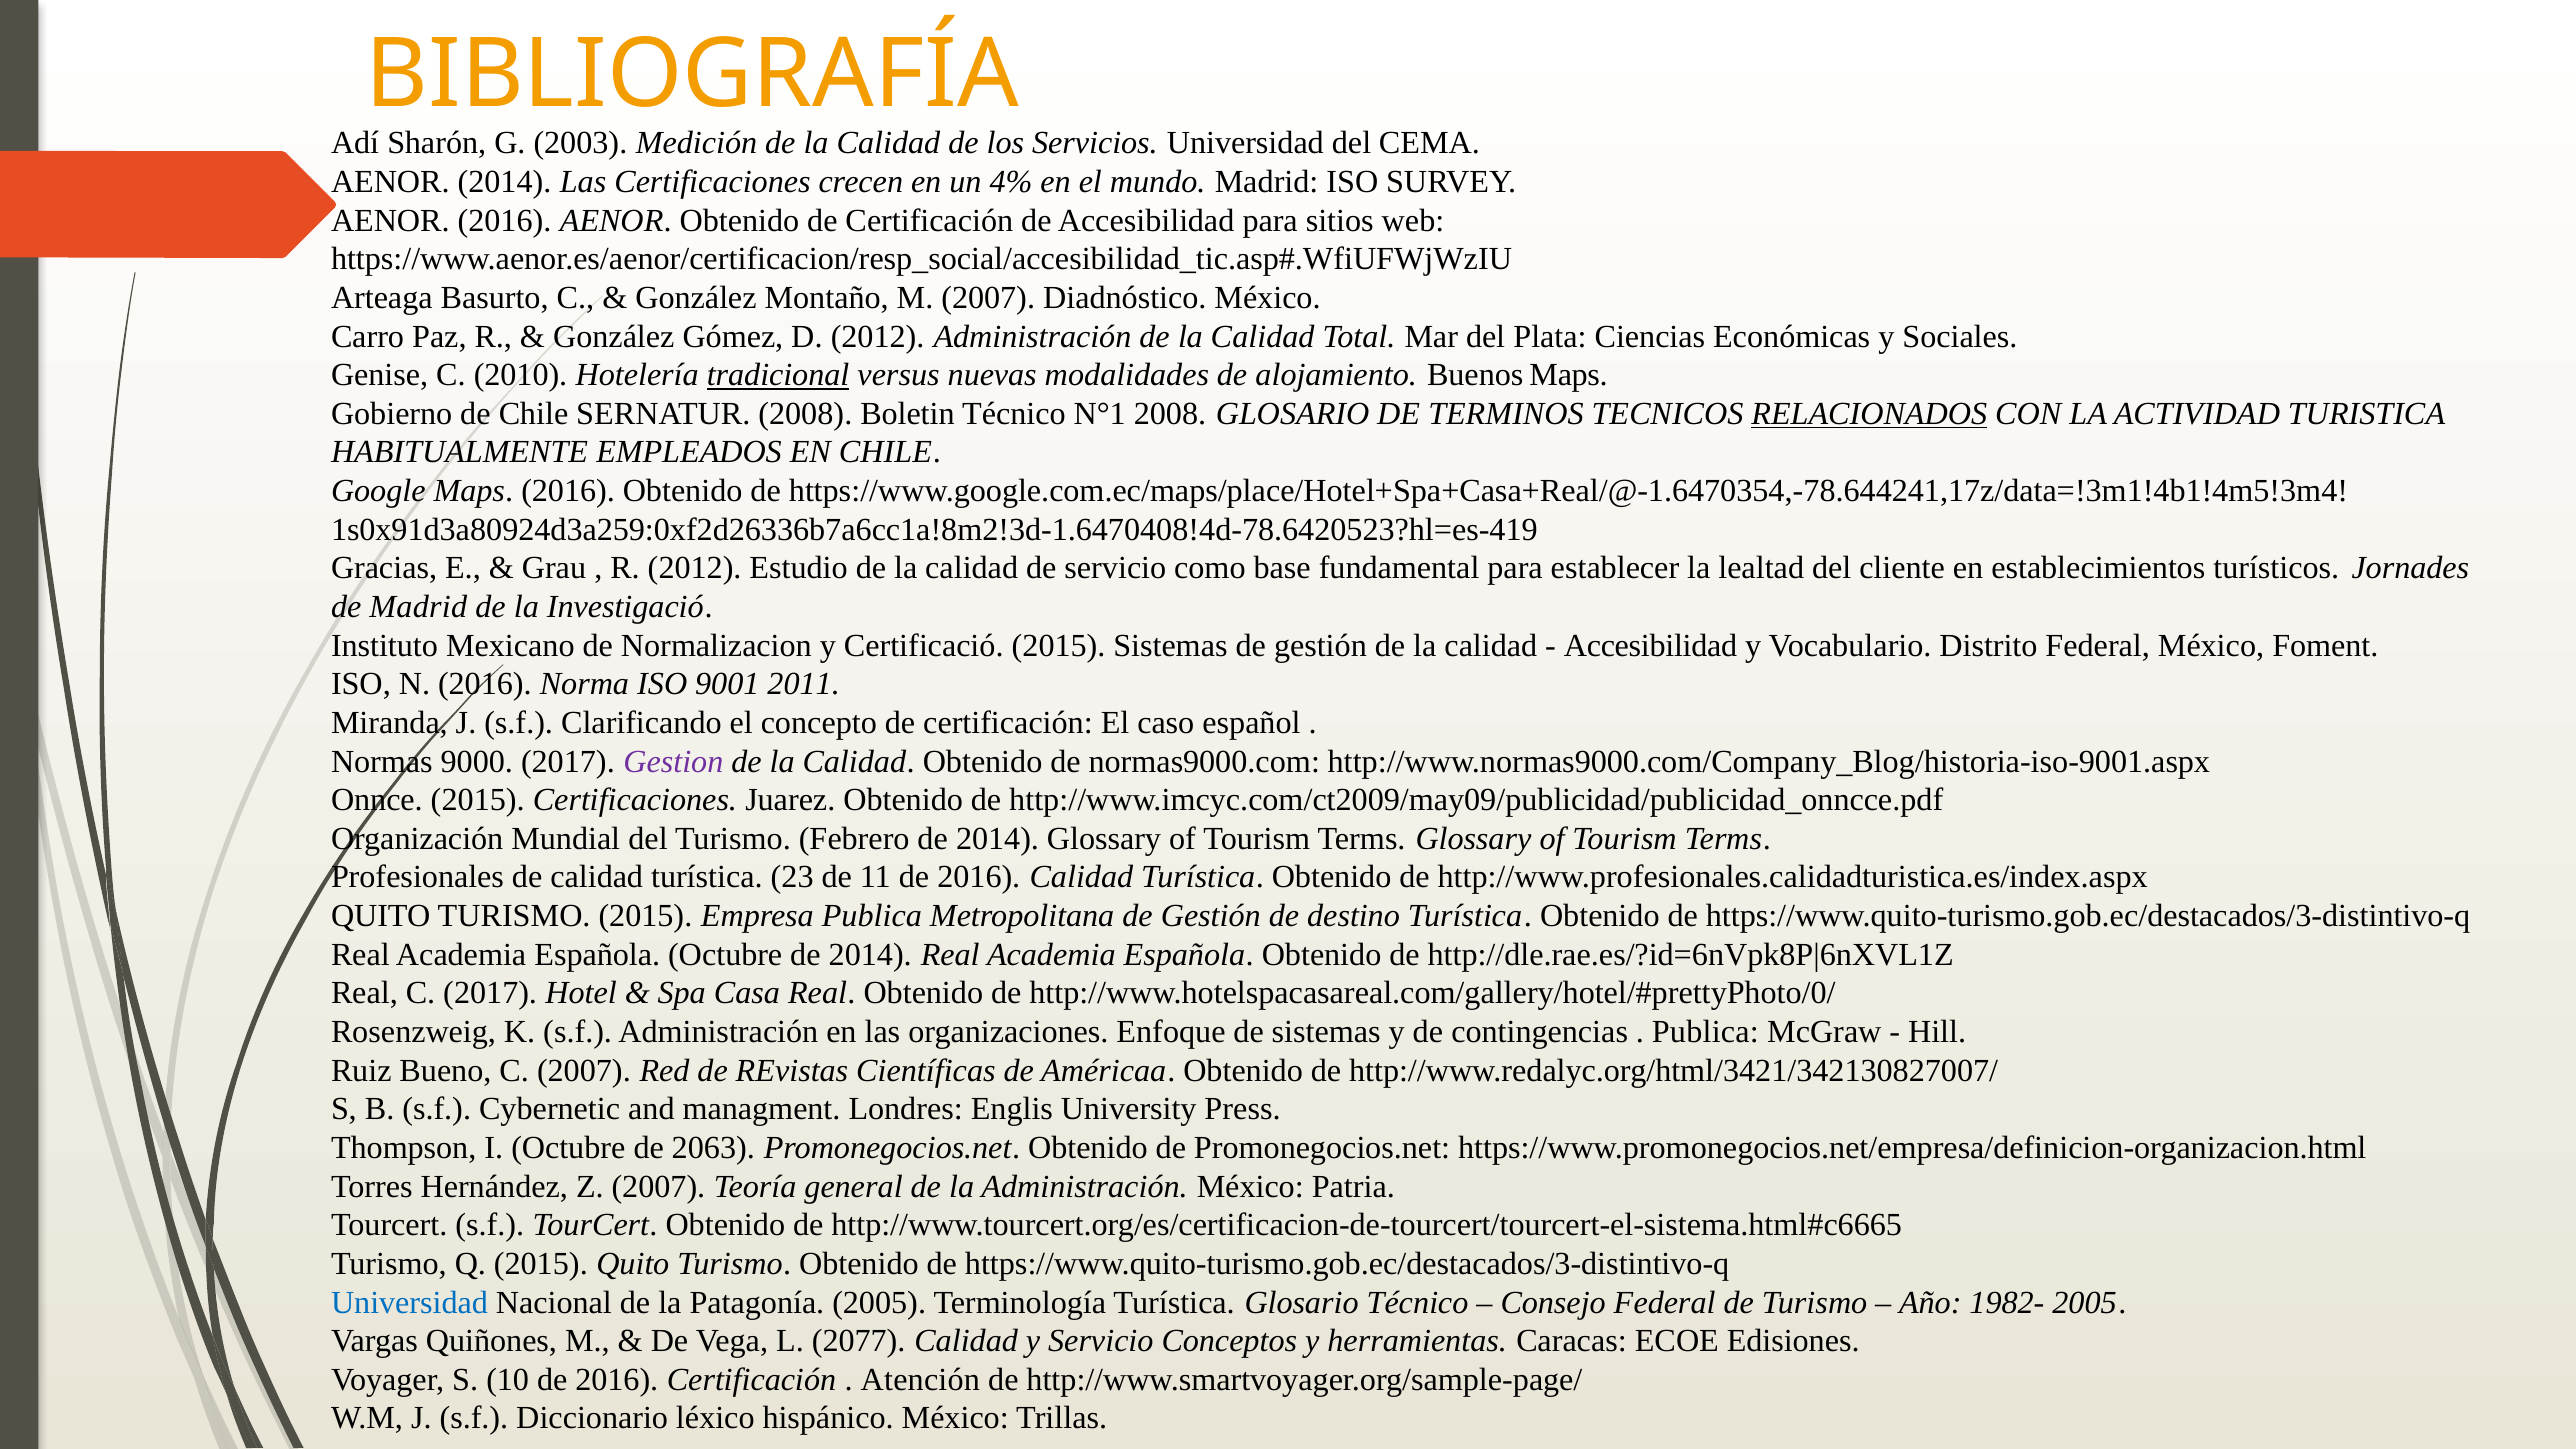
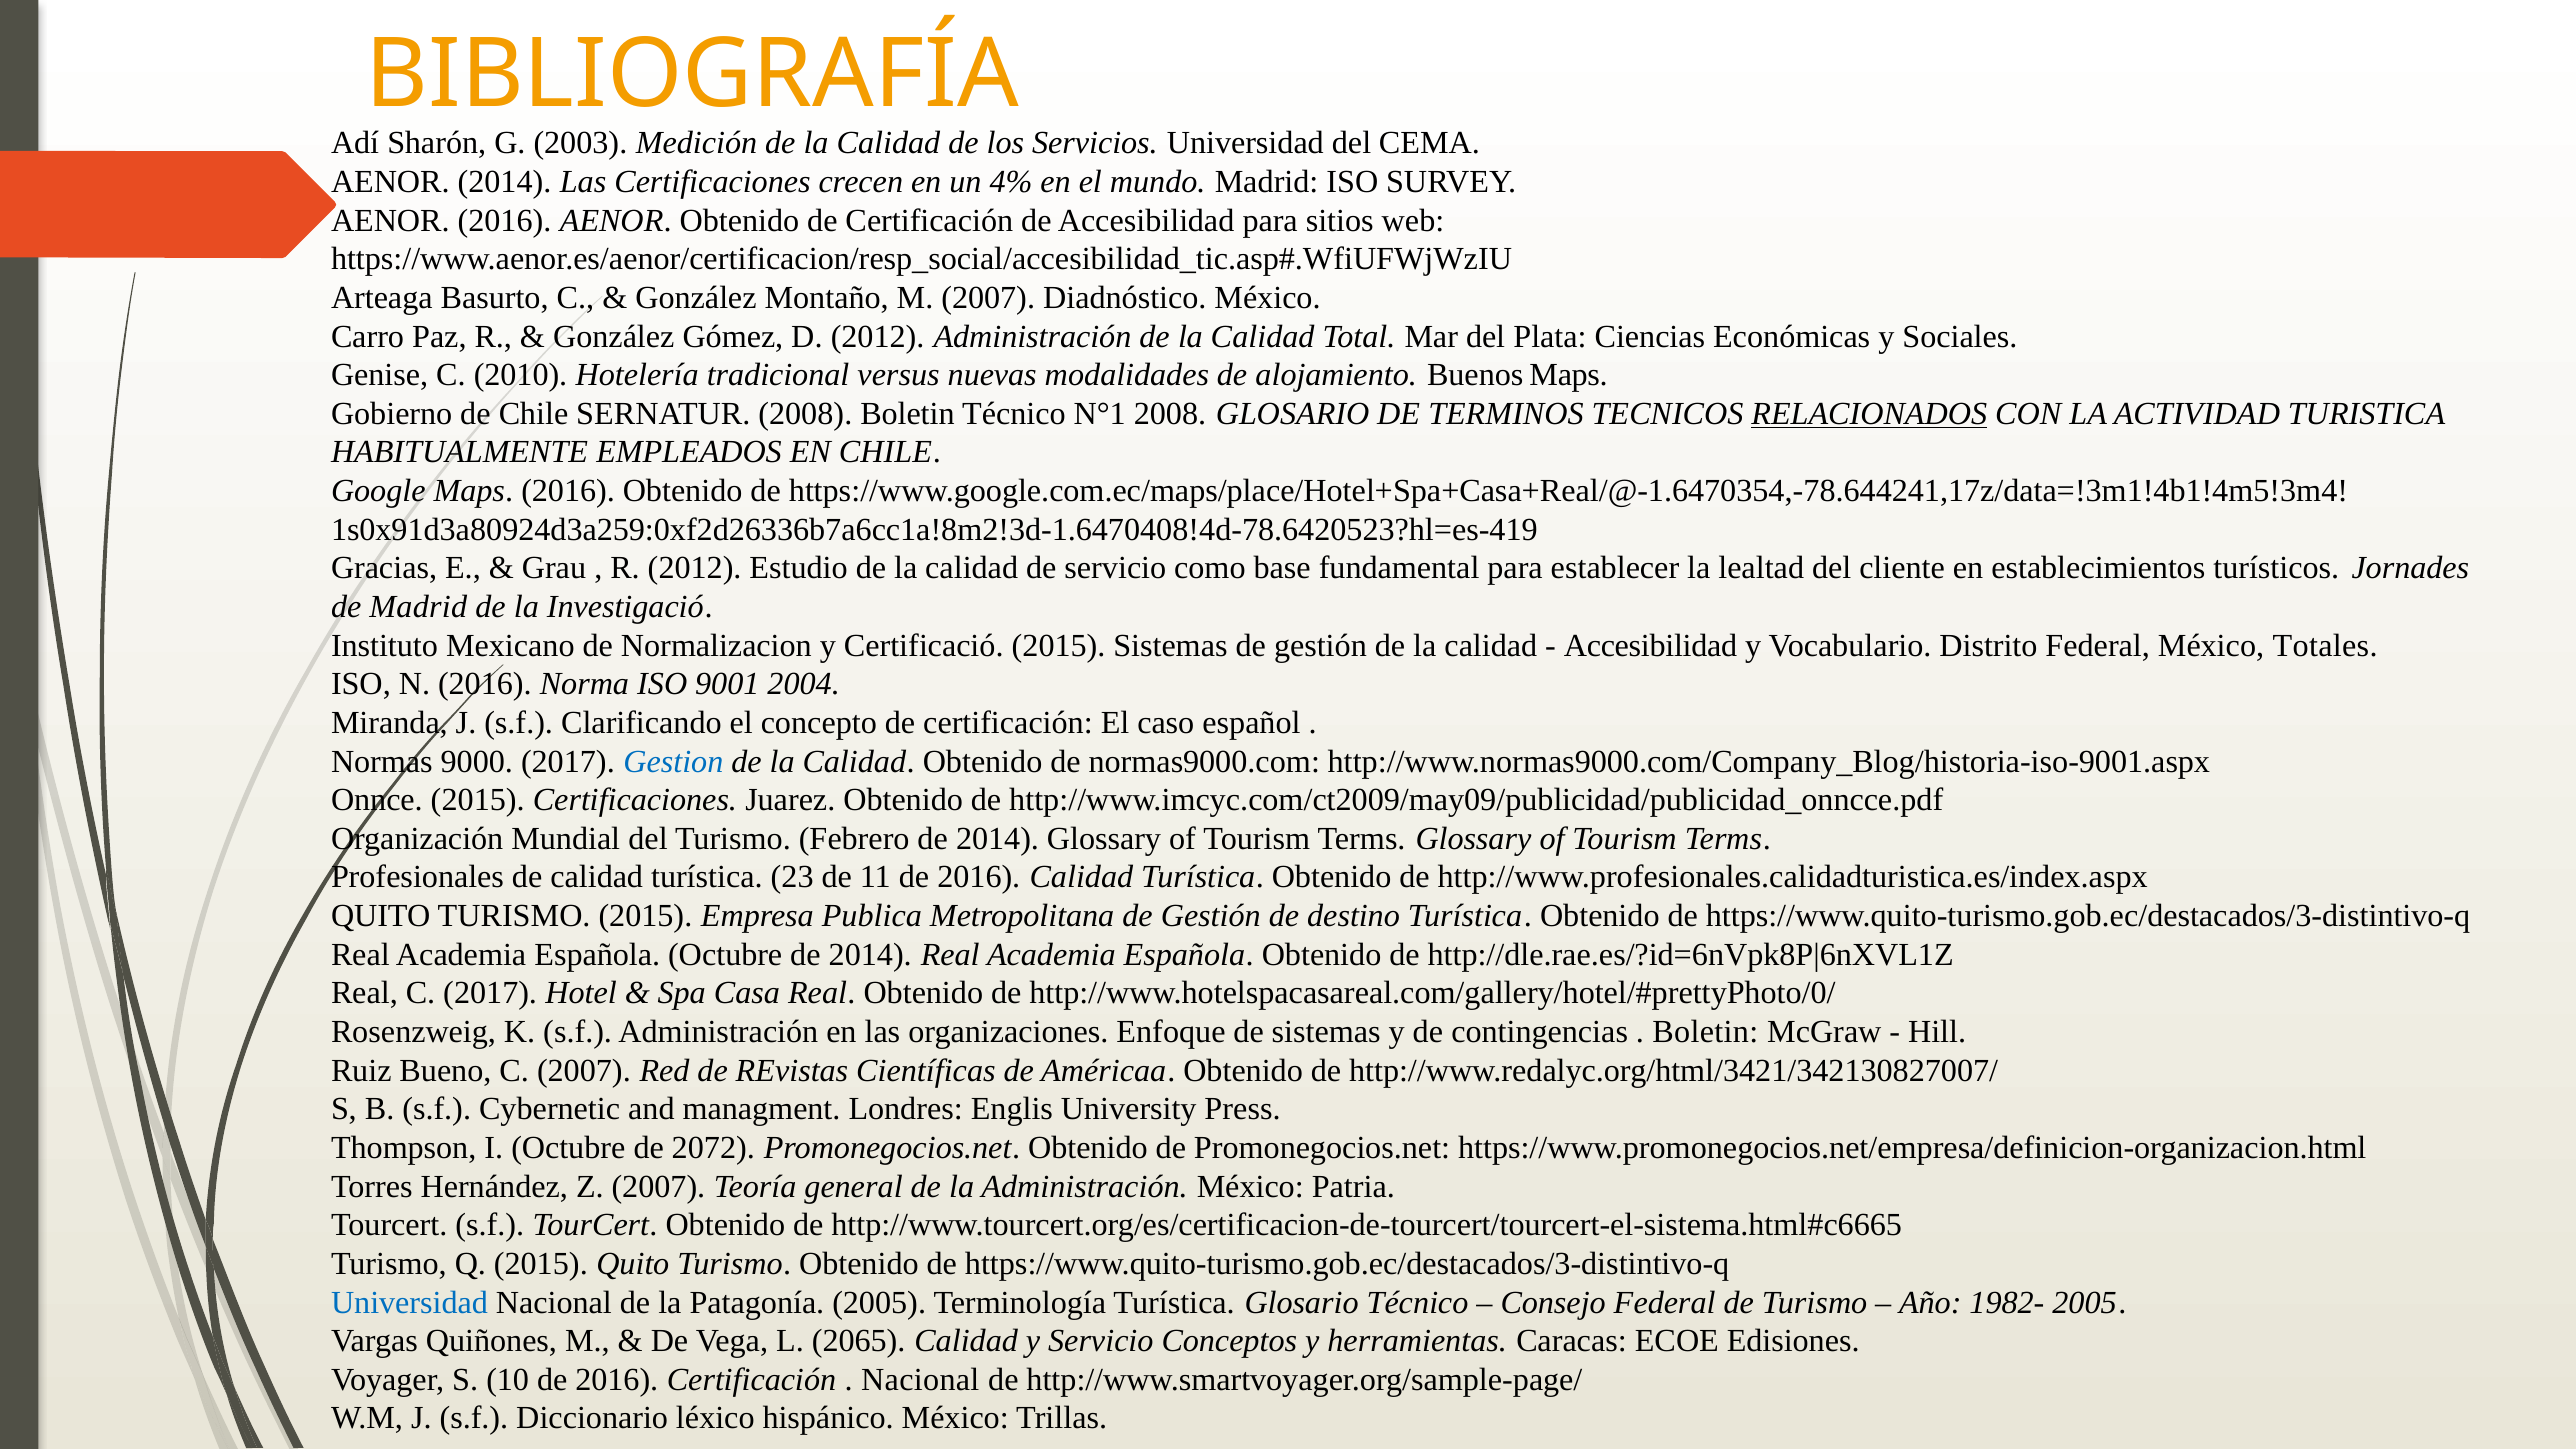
tradicional underline: present -> none (778, 375)
Foment: Foment -> Totales (2325, 645)
2011: 2011 -> 2004 (804, 684)
Gestion colour: purple -> blue (673, 761)
Publica: Publica -> Boletin (1705, 1032)
2063: 2063 -> 2072 (713, 1148)
2077: 2077 -> 2065 (859, 1341)
Atención: Atención -> Nacional (920, 1380)
